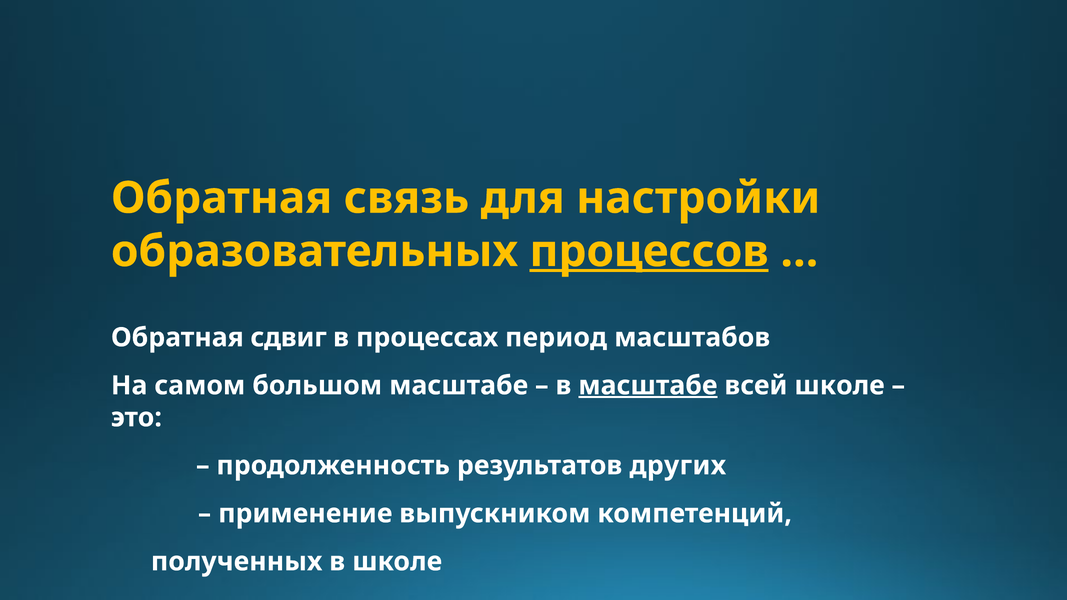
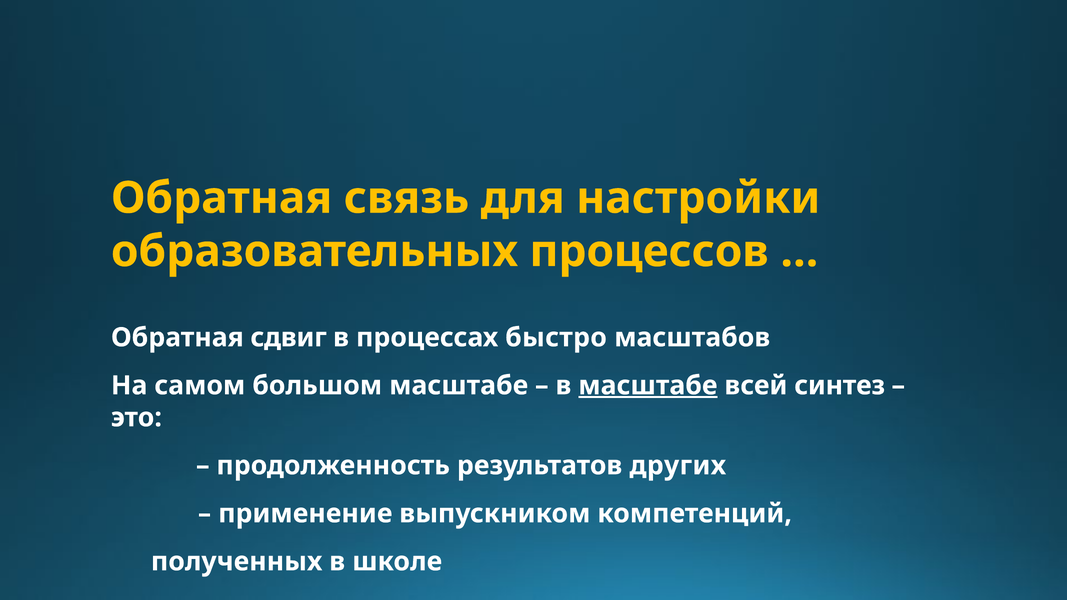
процессов underline: present -> none (649, 252)
период: период -> быстро (556, 338)
всей школе: школе -> синтез (840, 386)
